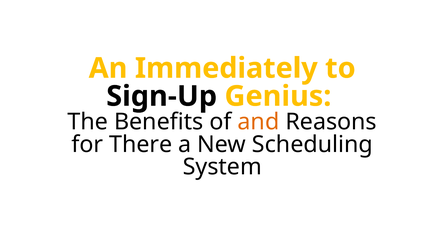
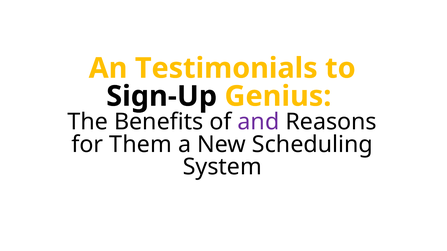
Immediately: Immediately -> Testimonials (226, 68)
and colour: orange -> purple (258, 122)
There: There -> Them (141, 145)
